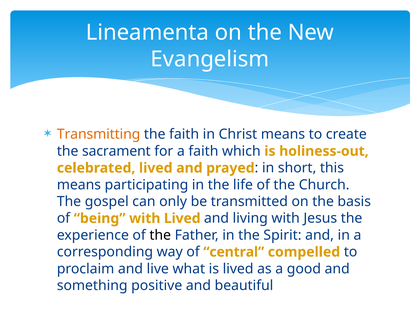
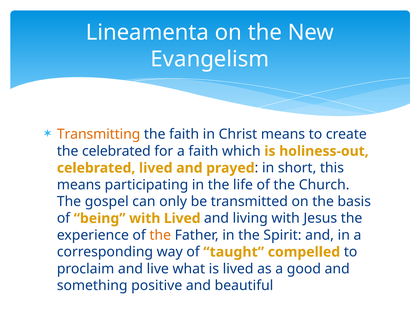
the sacrament: sacrament -> celebrated (116, 151)
the colour: black -> orange (160, 235)
central: central -> taught (234, 252)
